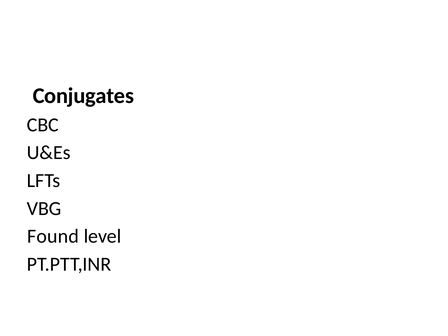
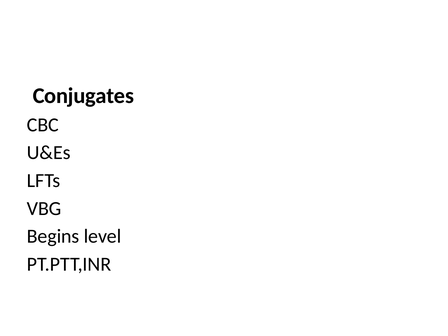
Found: Found -> Begins (53, 236)
